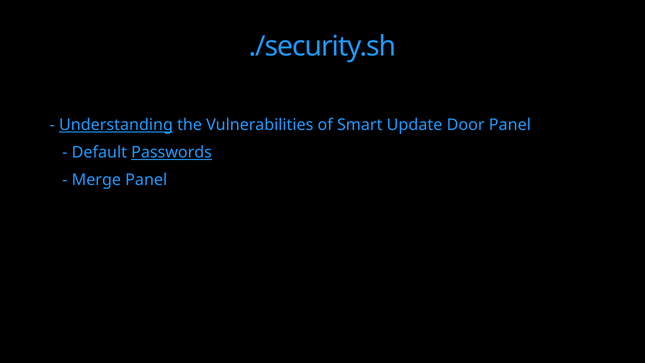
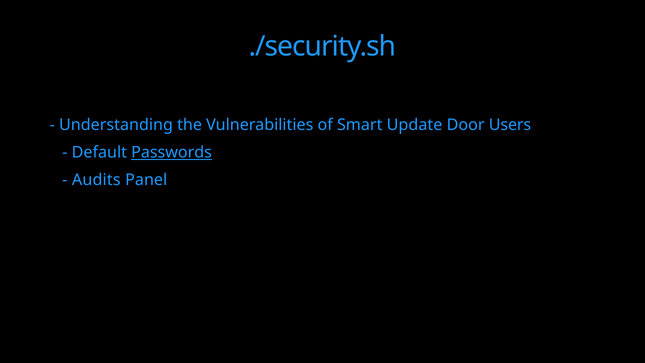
Understanding underline: present -> none (116, 125)
Door Panel: Panel -> Users (510, 125)
Merge: Merge -> Audits (96, 180)
